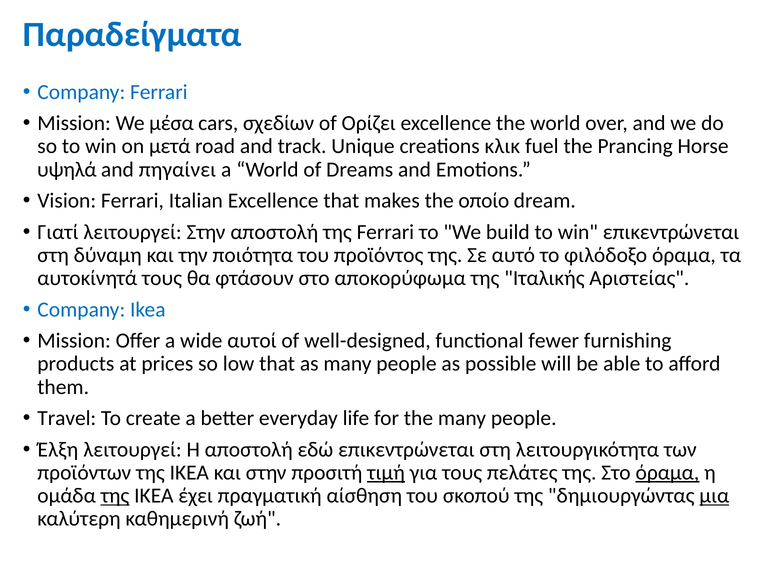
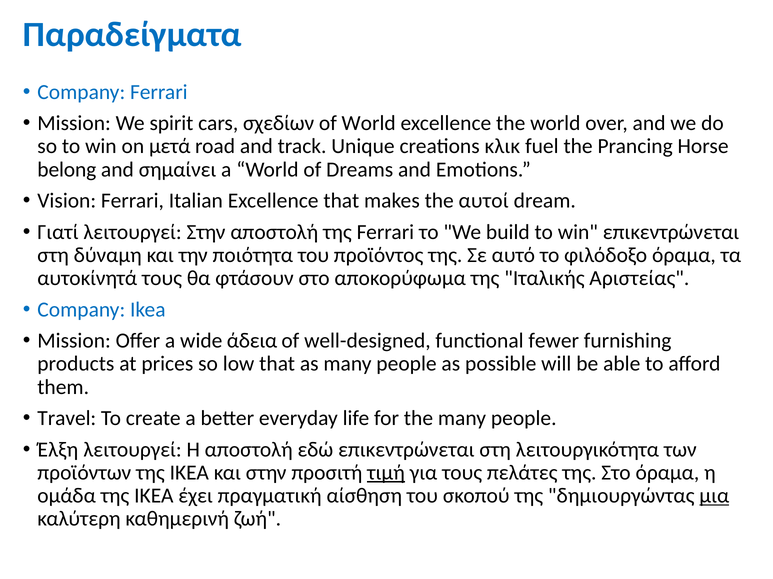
μέσα: μέσα -> spirit (171, 123)
of Ορίζει: Ορίζει -> World (369, 123)
υψηλά: υψηλά -> belong (67, 170)
πηγαίνει: πηγαίνει -> σημαίνει (178, 170)
οποίο: οποίο -> αυτοί (484, 201)
αυτοί: αυτοί -> άδεια (252, 341)
όραμα underline: present -> none (667, 473)
της underline: present -> none (115, 496)
